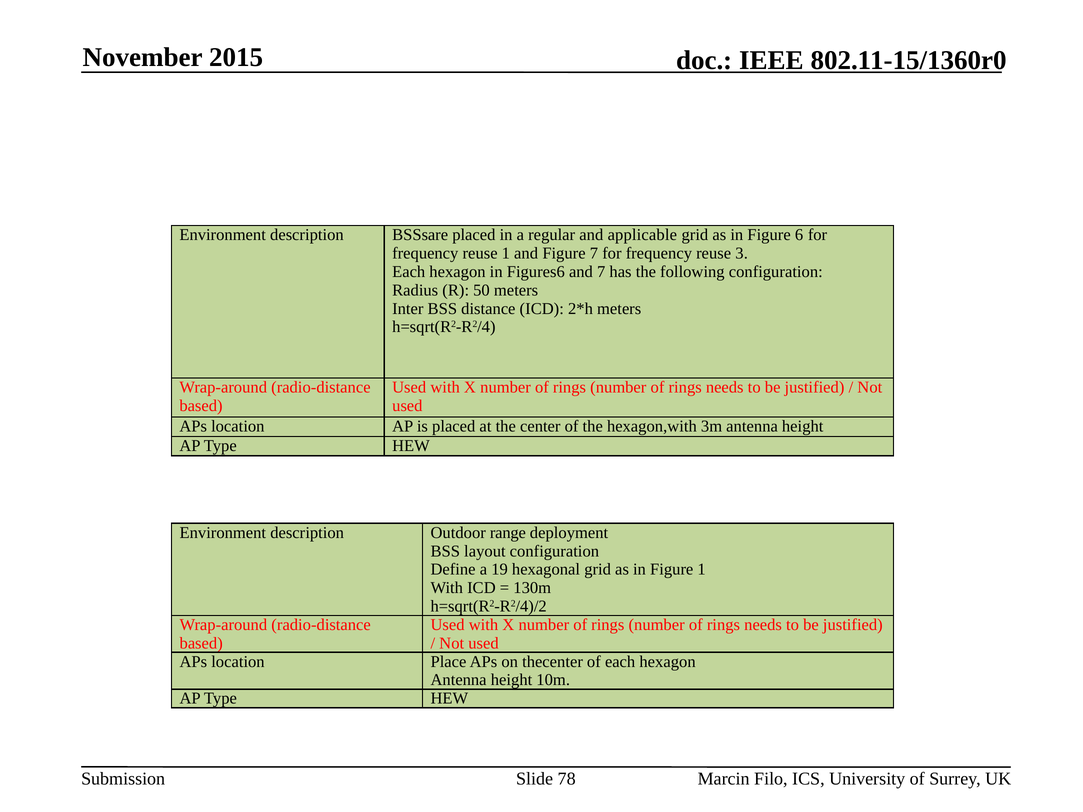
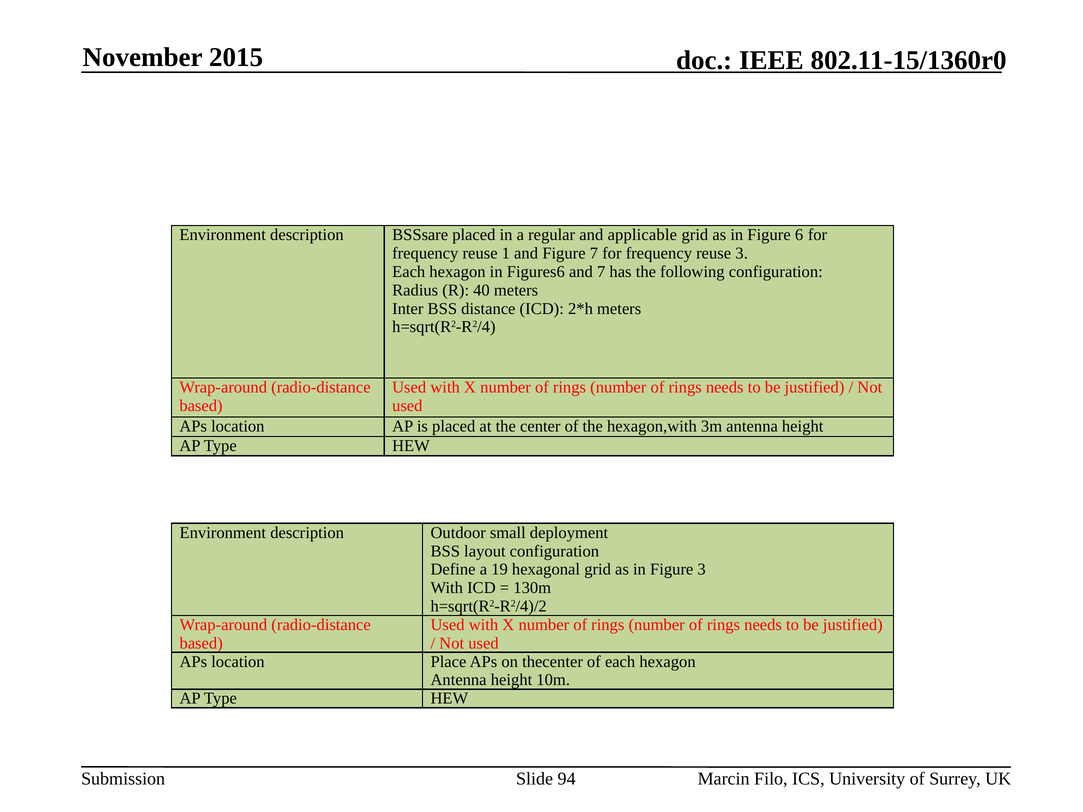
50: 50 -> 40 (481, 290)
range: range -> small (508, 533)
Figure 1: 1 -> 3 (702, 570)
78: 78 -> 94 (567, 779)
